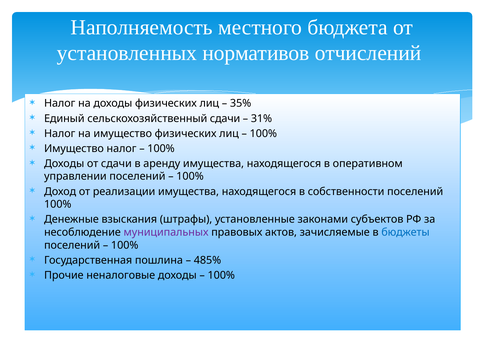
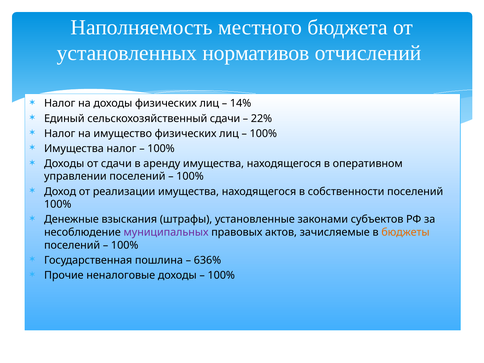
35%: 35% -> 14% (241, 103)
31%: 31% -> 22% (261, 118)
Имущество: Имущество -> Имущества (74, 149)
бюджеты colour: blue -> orange (406, 232)
485%: 485% -> 636% (207, 260)
